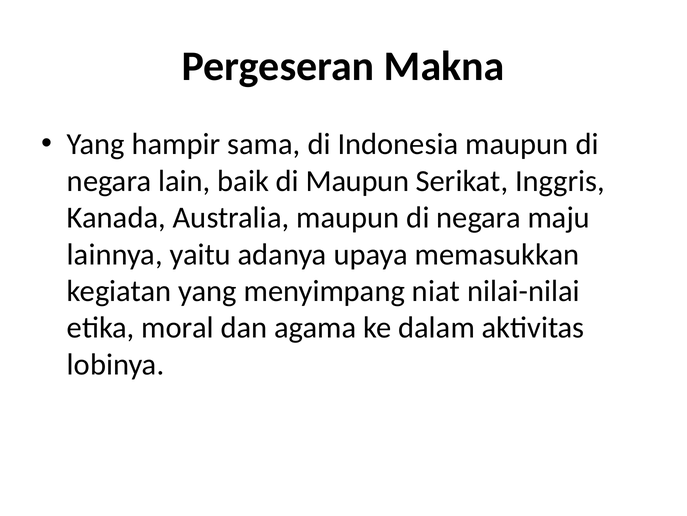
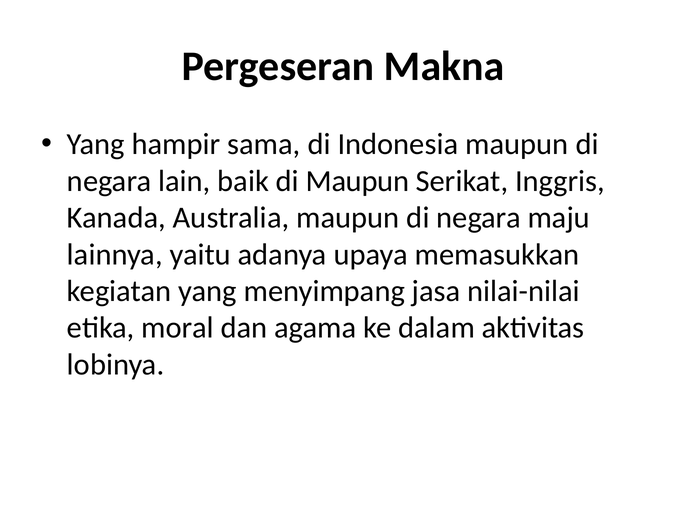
niat: niat -> jasa (436, 291)
